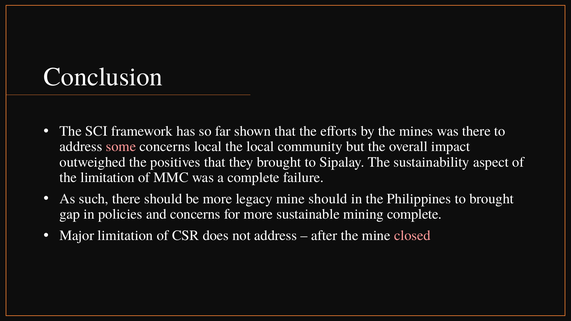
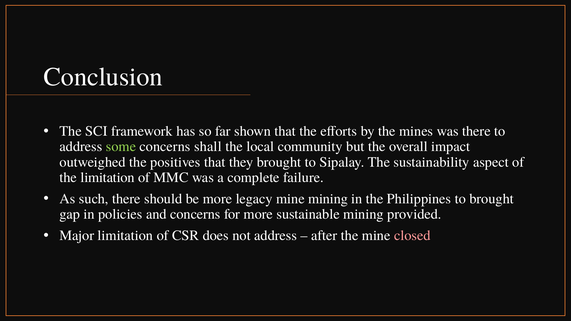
some colour: pink -> light green (121, 147)
concerns local: local -> shall (208, 147)
mine should: should -> mining (328, 199)
mining complete: complete -> provided (414, 214)
